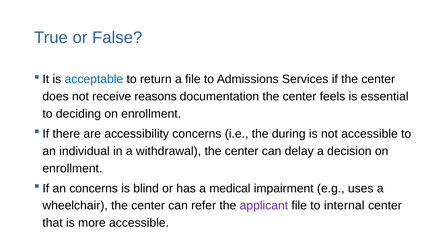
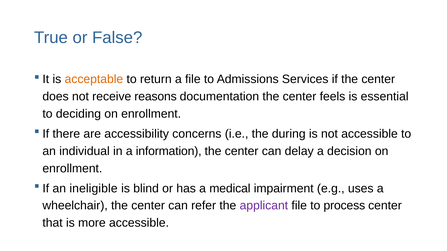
acceptable colour: blue -> orange (94, 79)
withdrawal: withdrawal -> information (169, 151)
an concerns: concerns -> ineligible (94, 189)
internal: internal -> process (344, 206)
